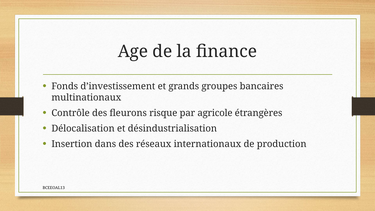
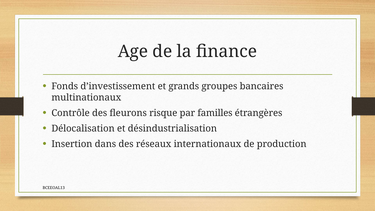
agricole: agricole -> familles (215, 113)
